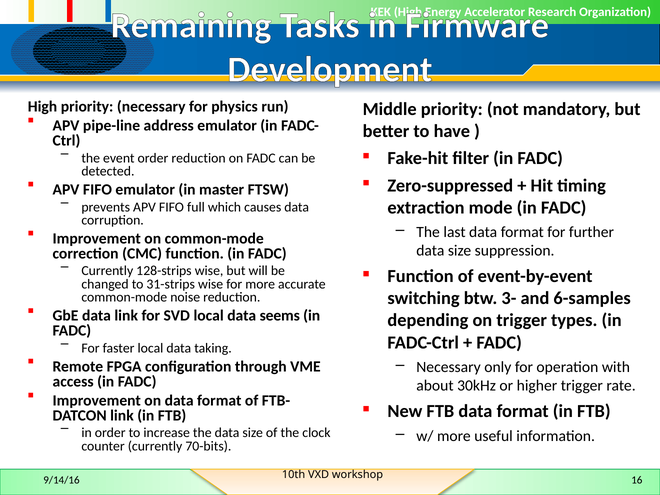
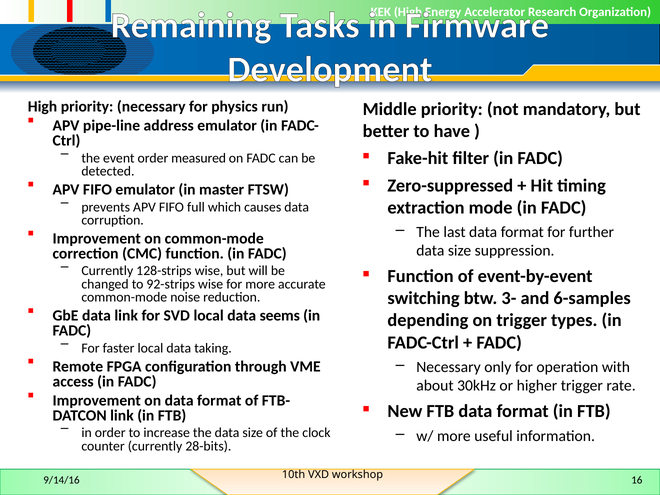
order reduction: reduction -> measured (199, 158)
31-strips: 31-strips -> 92-strips (171, 284)
70-bits: 70-bits -> 28-bits (208, 446)
